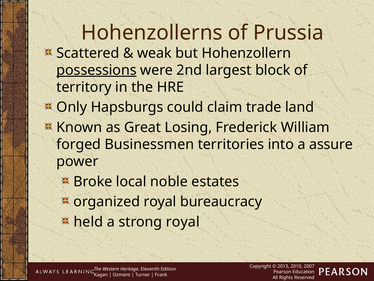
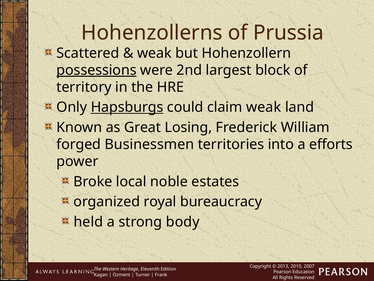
Hapsburgs underline: none -> present (127, 107)
claim trade: trade -> weak (264, 107)
assure: assure -> efforts (331, 144)
strong royal: royal -> body (183, 221)
